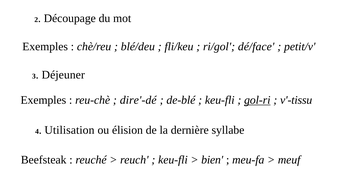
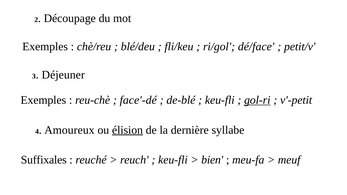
dire'-dé: dire'-dé -> face'-dé (138, 100)
v'-tissu: v'-tissu -> v'-petit (296, 100)
Utilisation: Utilisation -> Amoureux (69, 130)
élision underline: none -> present (127, 130)
Beefsteak: Beefsteak -> Suffixales (44, 160)
